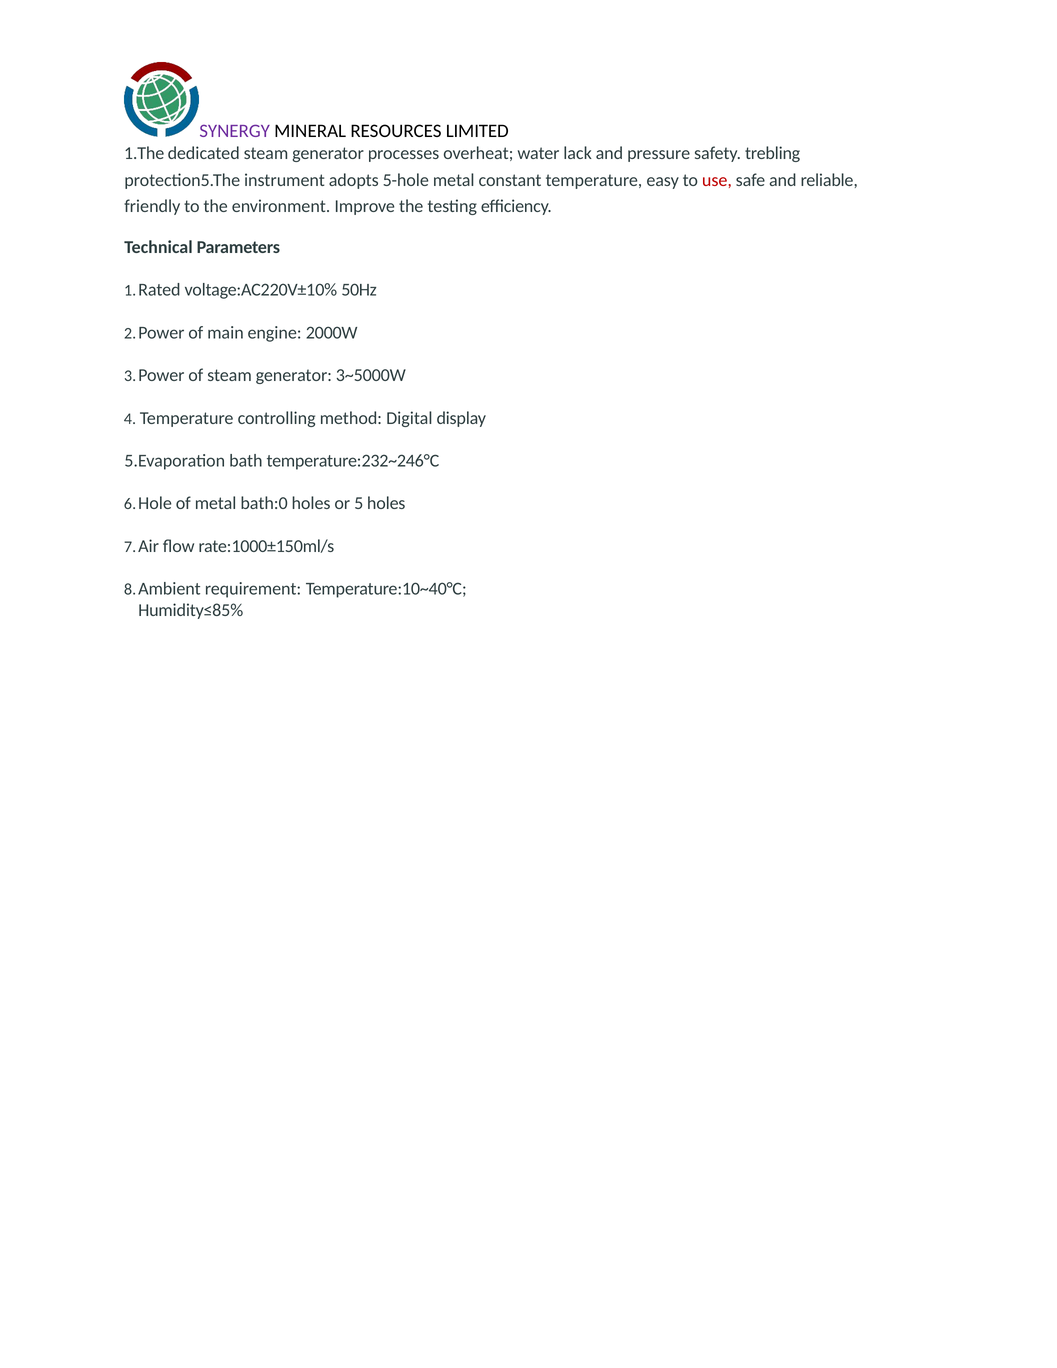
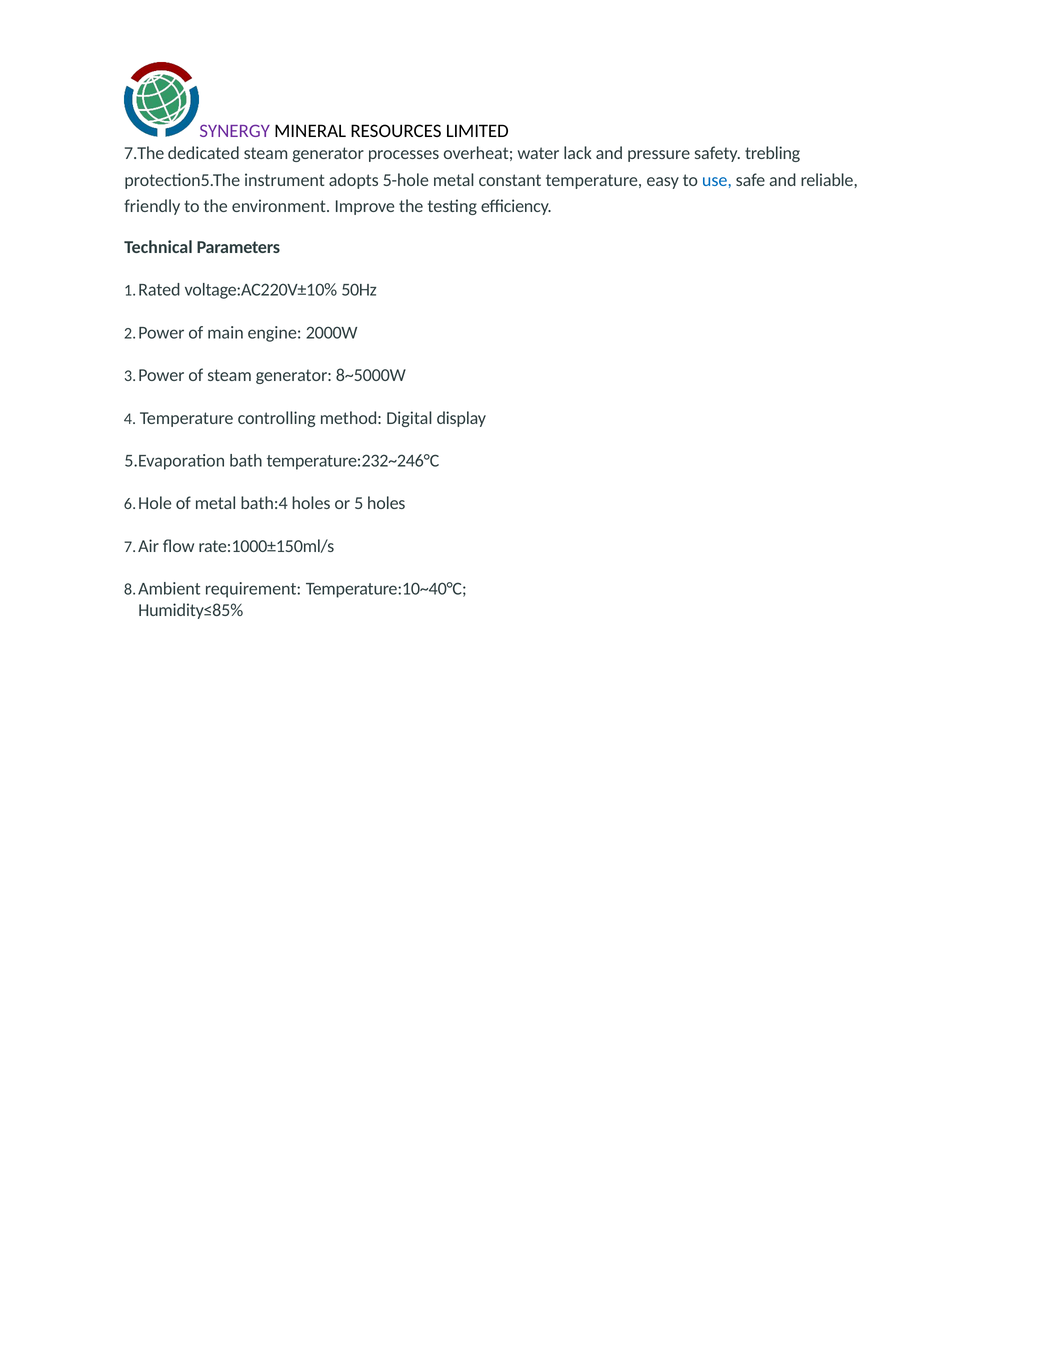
1.The: 1.The -> 7.The (144, 153)
use colour: red -> blue (717, 180)
3~5000W: 3~5000W -> 8~5000W (371, 375)
bath:0: bath:0 -> bath:4 (264, 503)
